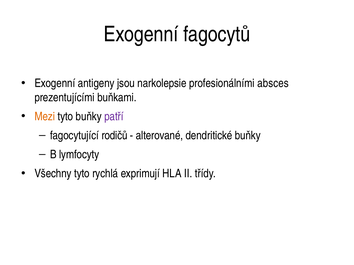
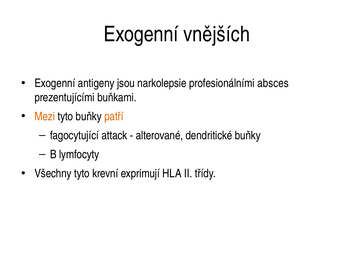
fagocytů: fagocytů -> vnějších (217, 34)
patří colour: purple -> orange (114, 117)
rodičů: rodičů -> attack (114, 136)
rychlá: rychlá -> krevní (105, 174)
